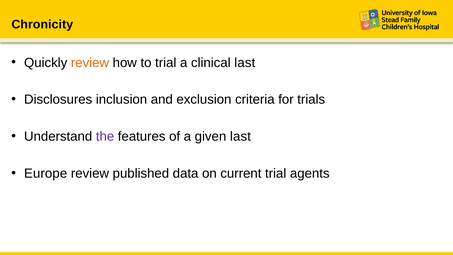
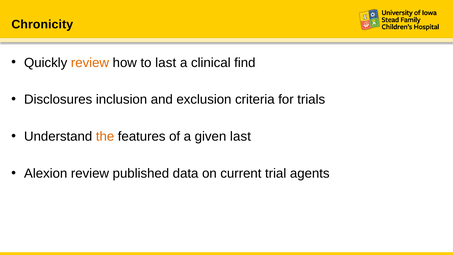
to trial: trial -> last (166, 63)
clinical last: last -> find (245, 63)
the colour: purple -> orange (105, 137)
Europe: Europe -> Alexion (46, 173)
